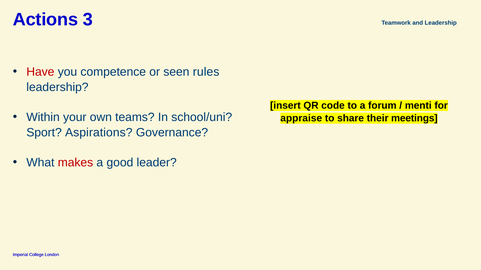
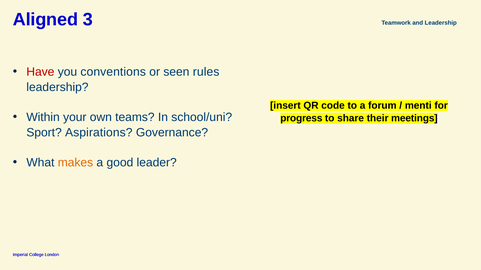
Actions: Actions -> Aligned (45, 20)
competence: competence -> conventions (113, 72)
appraise: appraise -> progress (301, 119)
makes colour: red -> orange (75, 163)
